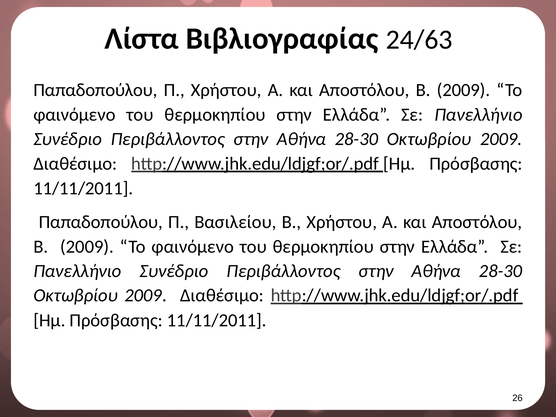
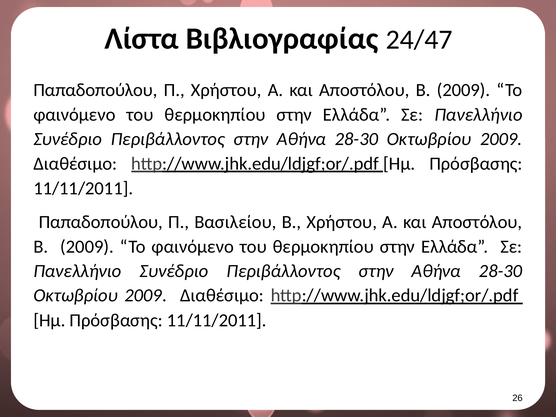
24/63: 24/63 -> 24/47 (419, 40)
